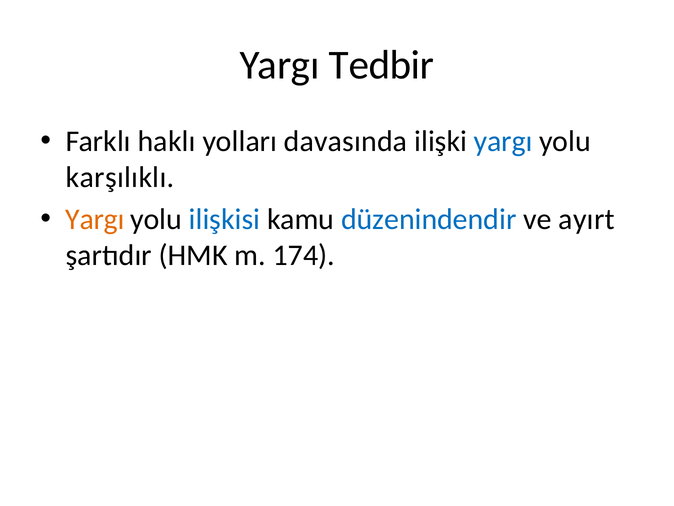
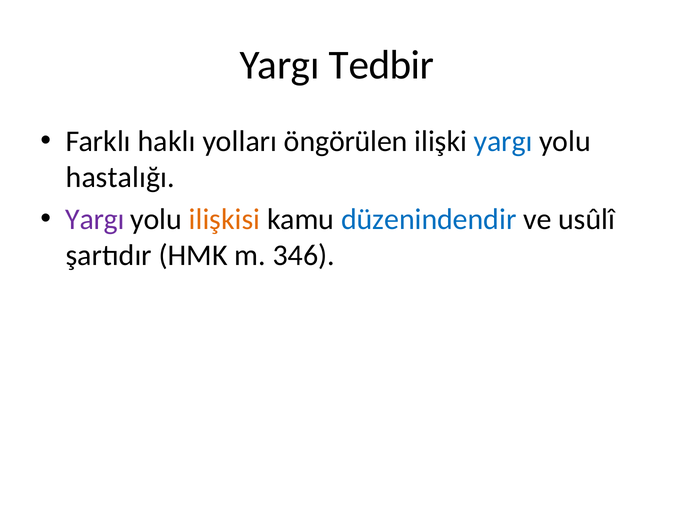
davasında: davasında -> öngörülen (346, 141)
karşılıklı: karşılıklı -> hastalığı (120, 177)
Yargı colour: orange -> purple (95, 219)
ilişkisi colour: blue -> orange (225, 219)
ayırt: ayırt -> usûlî (587, 219)
174: 174 -> 346 (304, 255)
